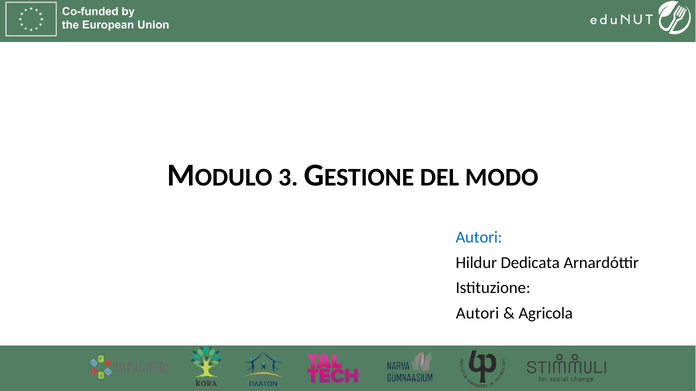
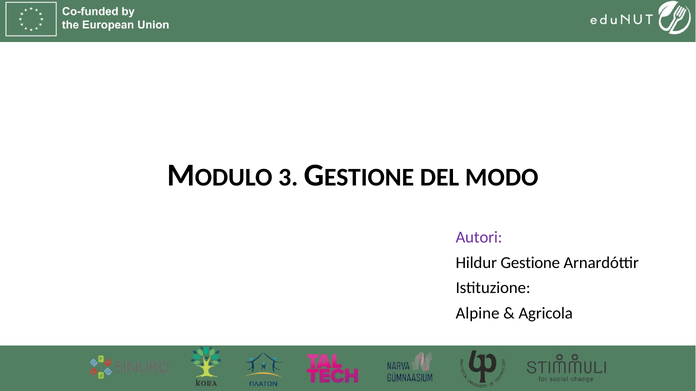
Autori colour: blue -> purple (479, 238)
Dedicata: Dedicata -> Gestione (530, 263)
Autori: Autori -> Alpine (478, 313)
